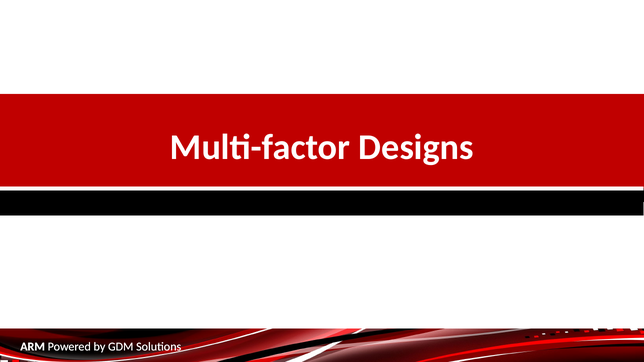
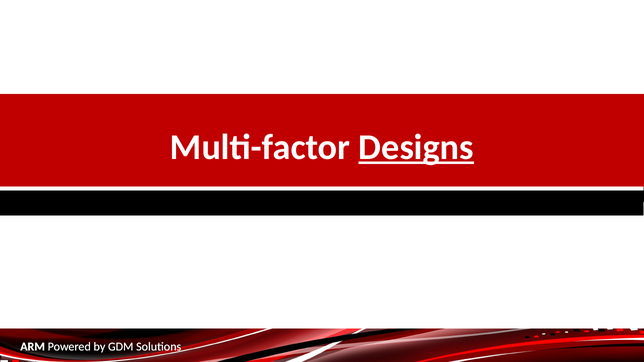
Designs underline: none -> present (416, 147)
